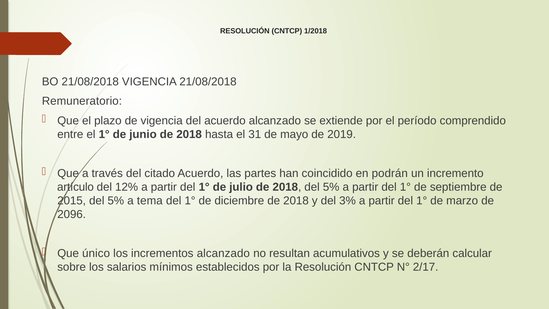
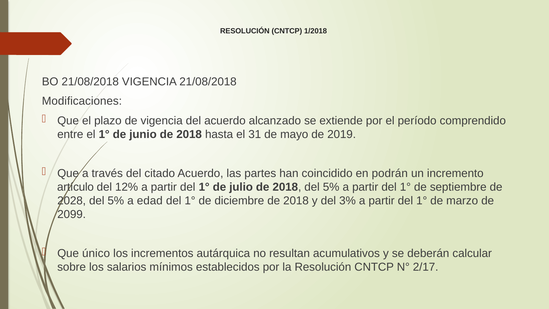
Remuneratorio: Remuneratorio -> Modificaciones (82, 101)
2015: 2015 -> 2028 (72, 201)
tema: tema -> edad (150, 201)
2096: 2096 -> 2099 (72, 214)
incrementos alcanzado: alcanzado -> autárquica (223, 253)
